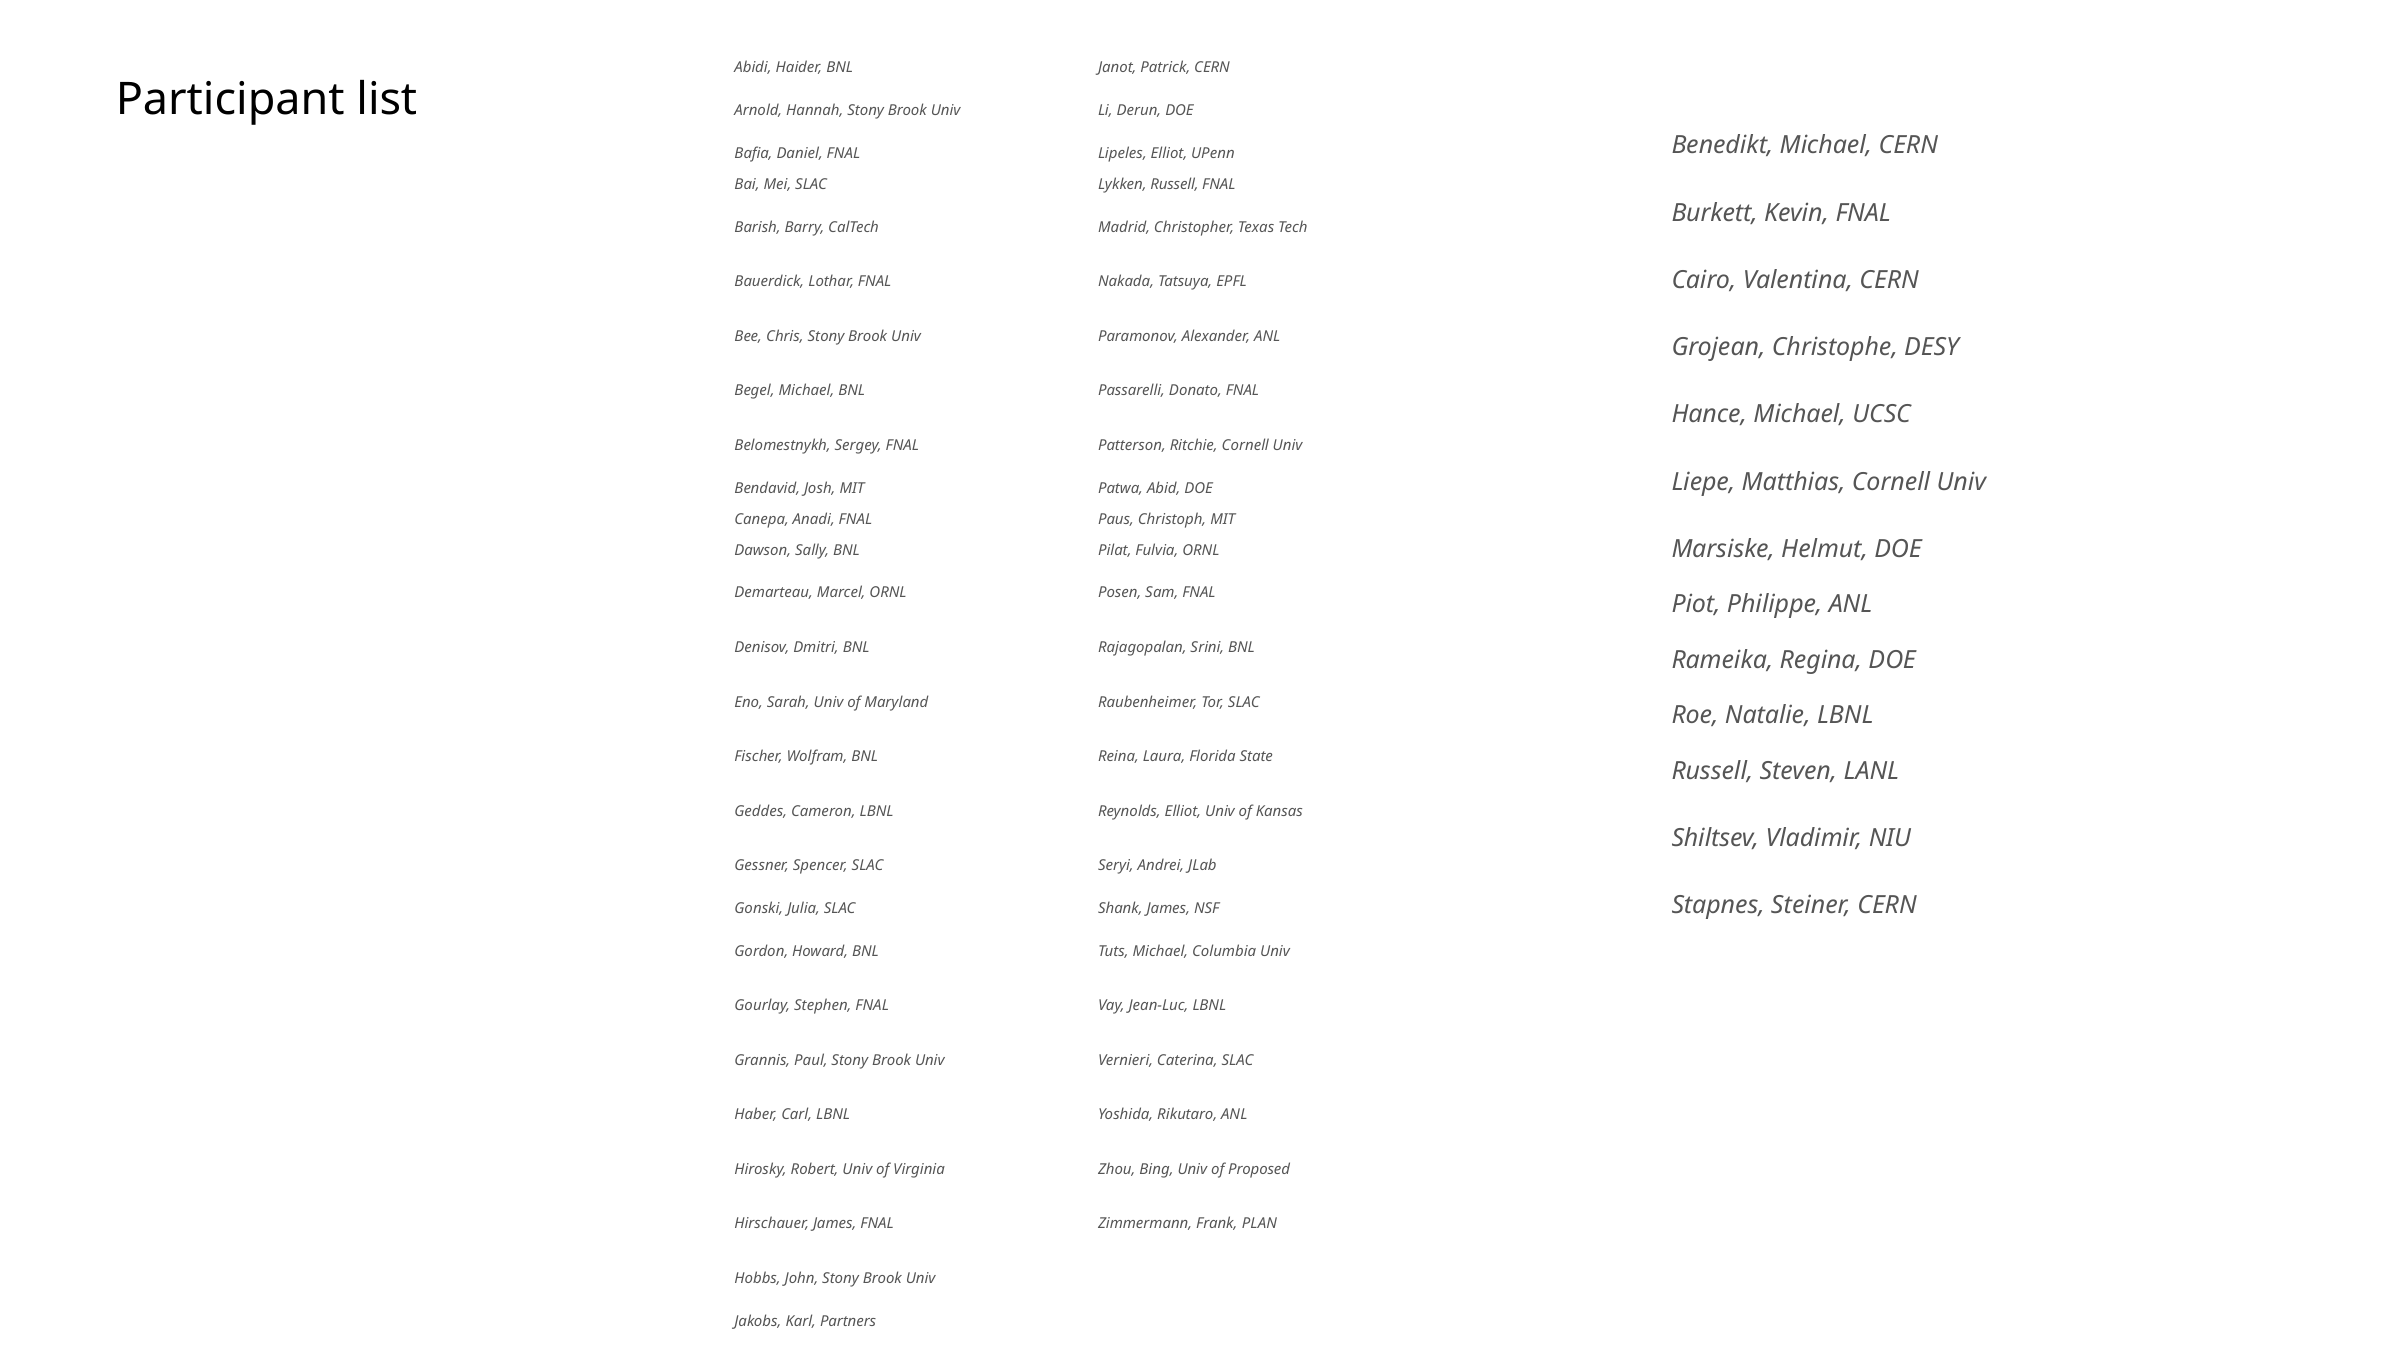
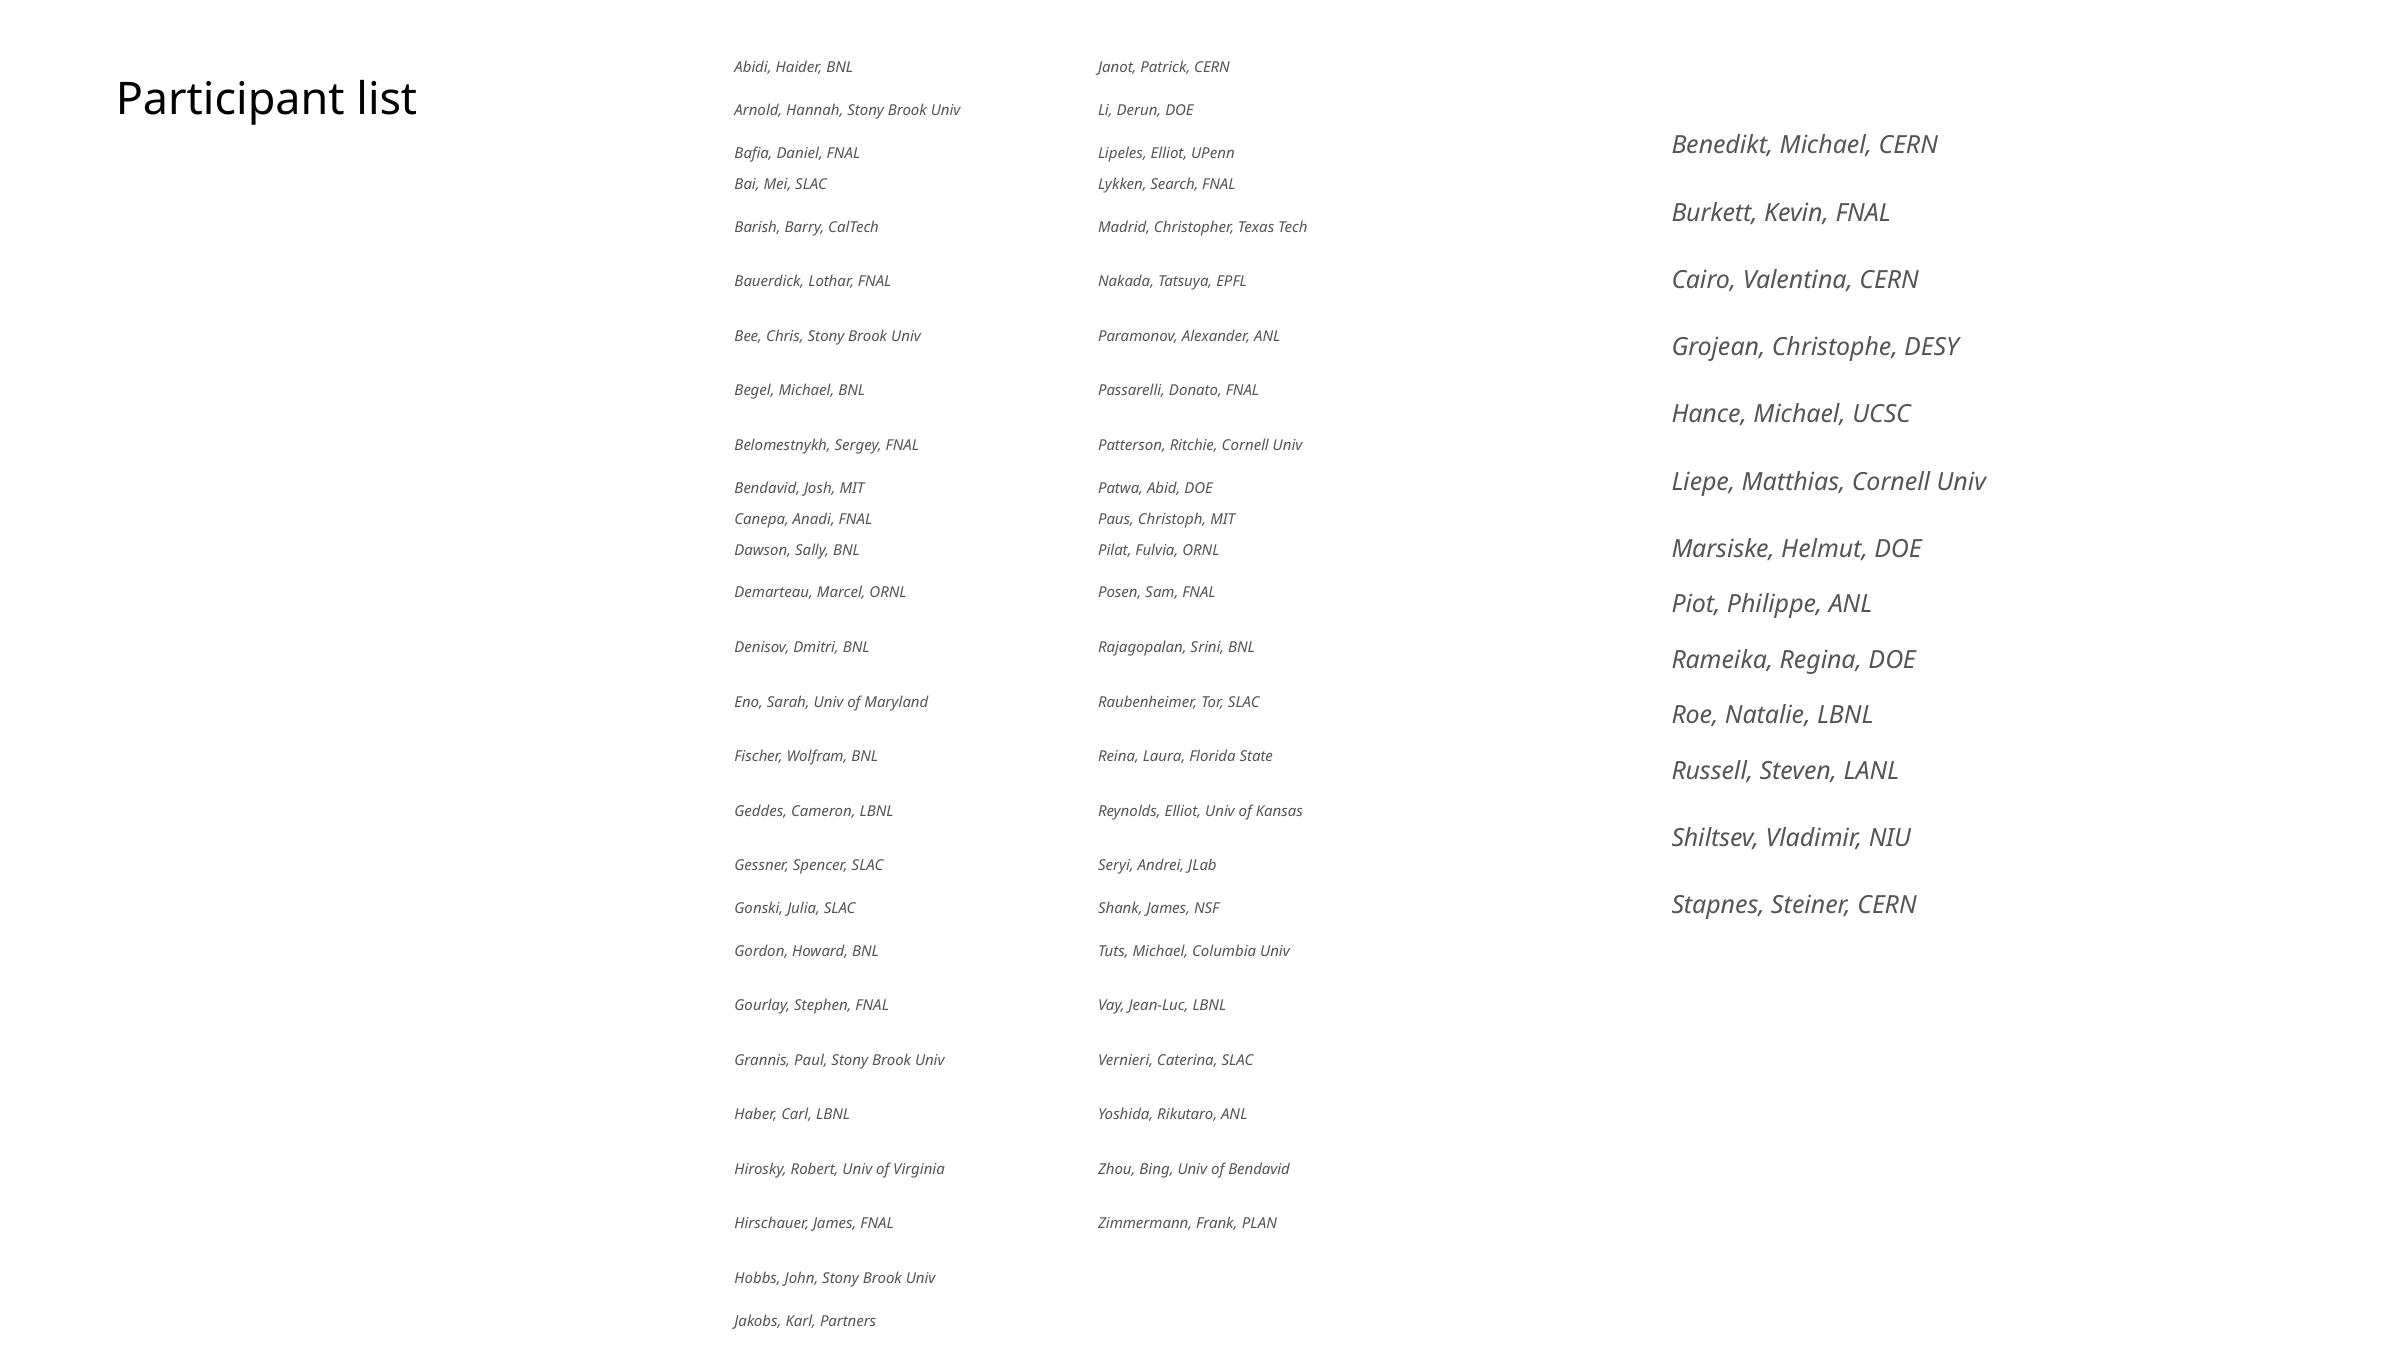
Lykken Russell: Russell -> Search (1174, 185)
of Proposed: Proposed -> Bendavid (1259, 1170)
